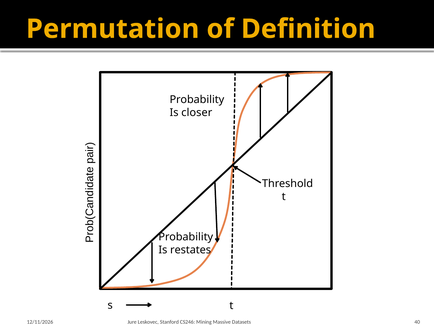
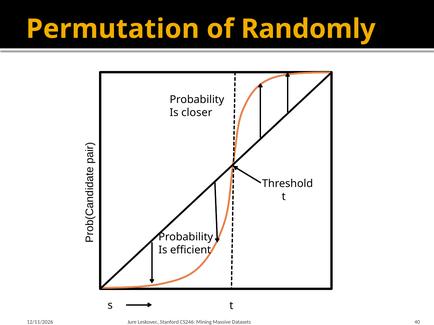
Definition: Definition -> Randomly (308, 29)
restates: restates -> efficient (191, 250)
